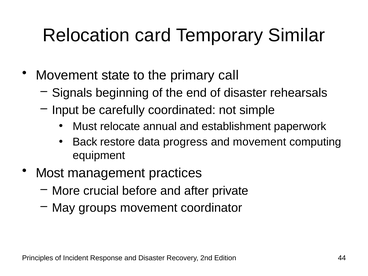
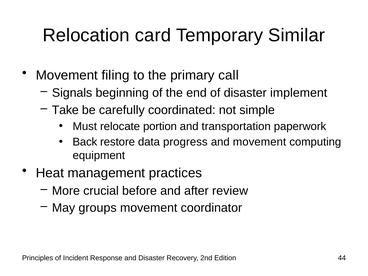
state: state -> filing (116, 75)
rehearsals: rehearsals -> implement (299, 93)
Input: Input -> Take (65, 110)
annual: annual -> portion (160, 126)
establishment: establishment -> transportation (236, 126)
Most: Most -> Heat (50, 173)
private: private -> review (230, 191)
